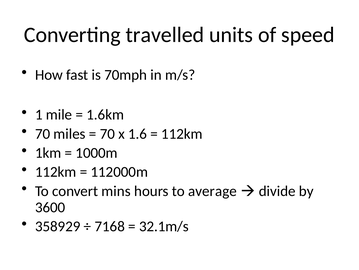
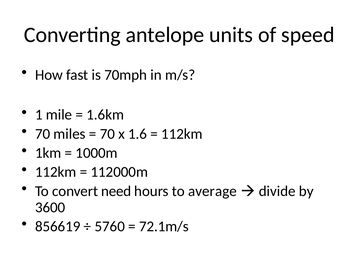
travelled: travelled -> antelope (165, 35)
mins: mins -> need (116, 191)
358929: 358929 -> 856619 (58, 226)
7168: 7168 -> 5760 (110, 226)
32.1m/s: 32.1m/s -> 72.1m/s (164, 226)
